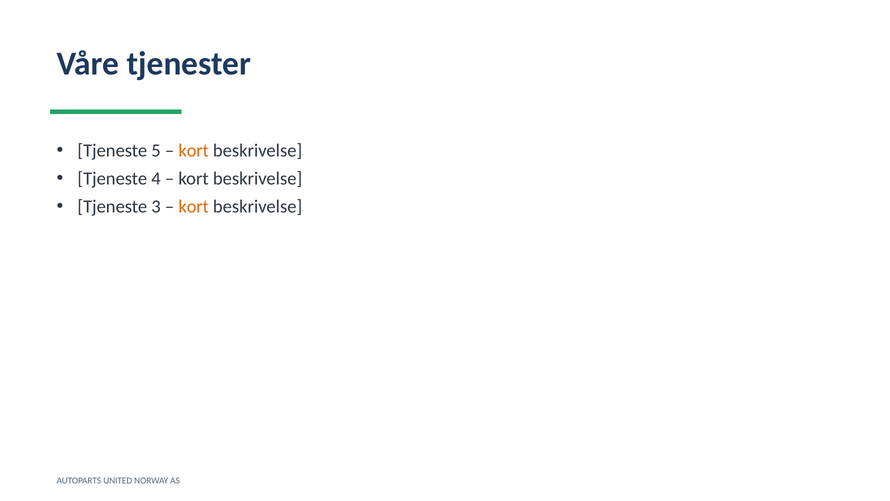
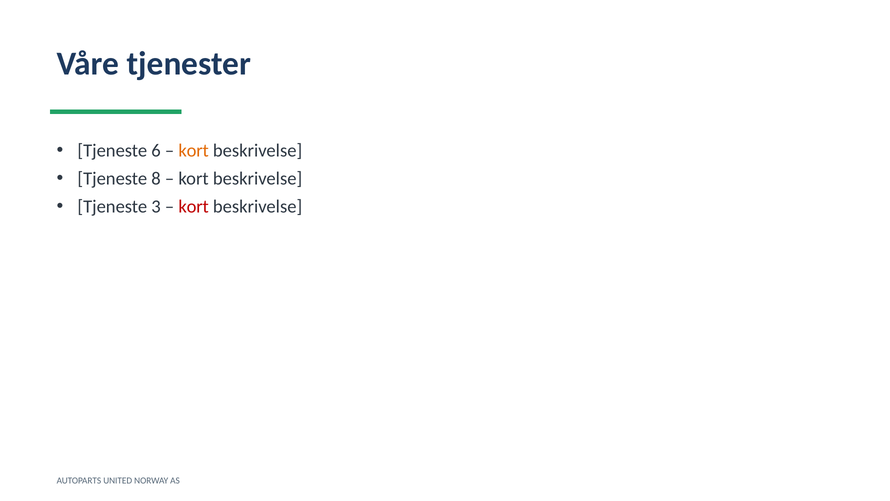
5: 5 -> 6 (156, 151)
4: 4 -> 8 (156, 179)
kort colour: orange -> red (194, 206)
